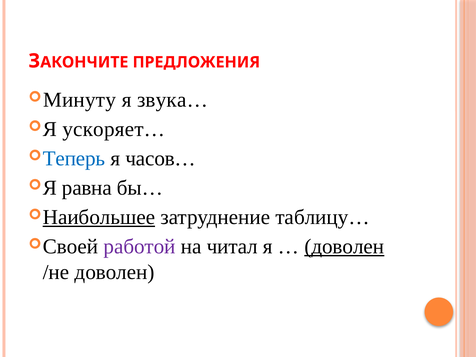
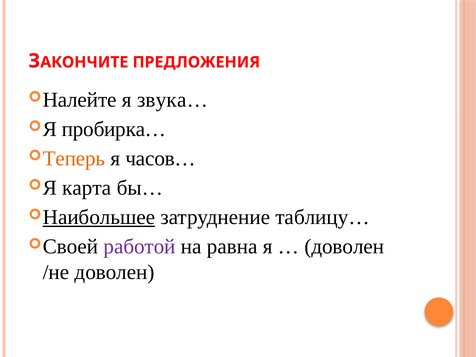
Минуту: Минуту -> Налейте (80, 100)
ускоряет…: ускоряет… -> пробирка… (114, 129)
Теперь colour: blue -> orange (74, 159)
равна: равна -> карта (87, 188)
читал: читал -> равна (232, 247)
доволен underline: present -> none (344, 247)
